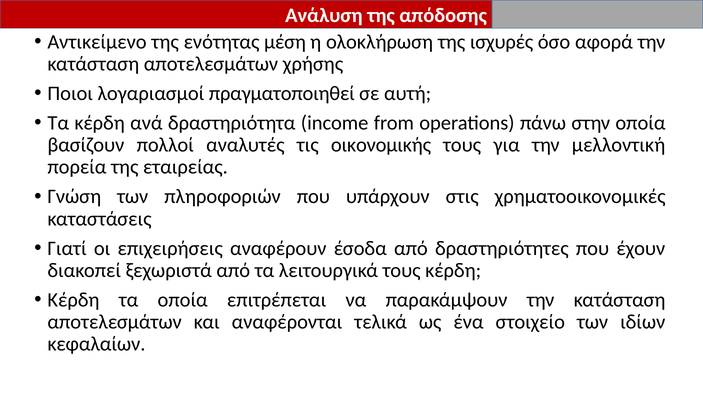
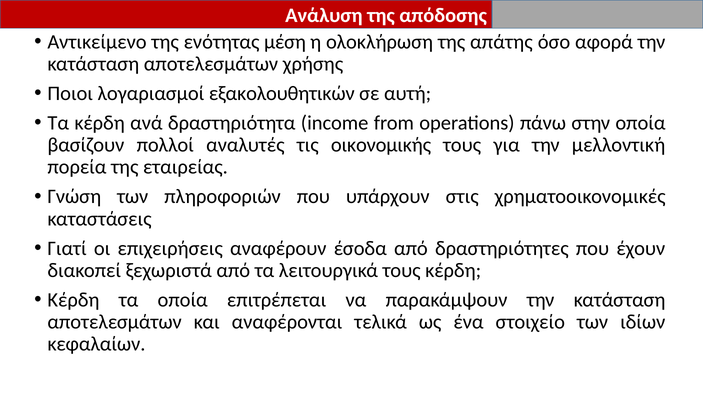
ισχυρές: ισχυρές -> απάτης (501, 42)
πραγματοποιηθεί: πραγματοποιηθεί -> εξακολουθητικών (282, 93)
